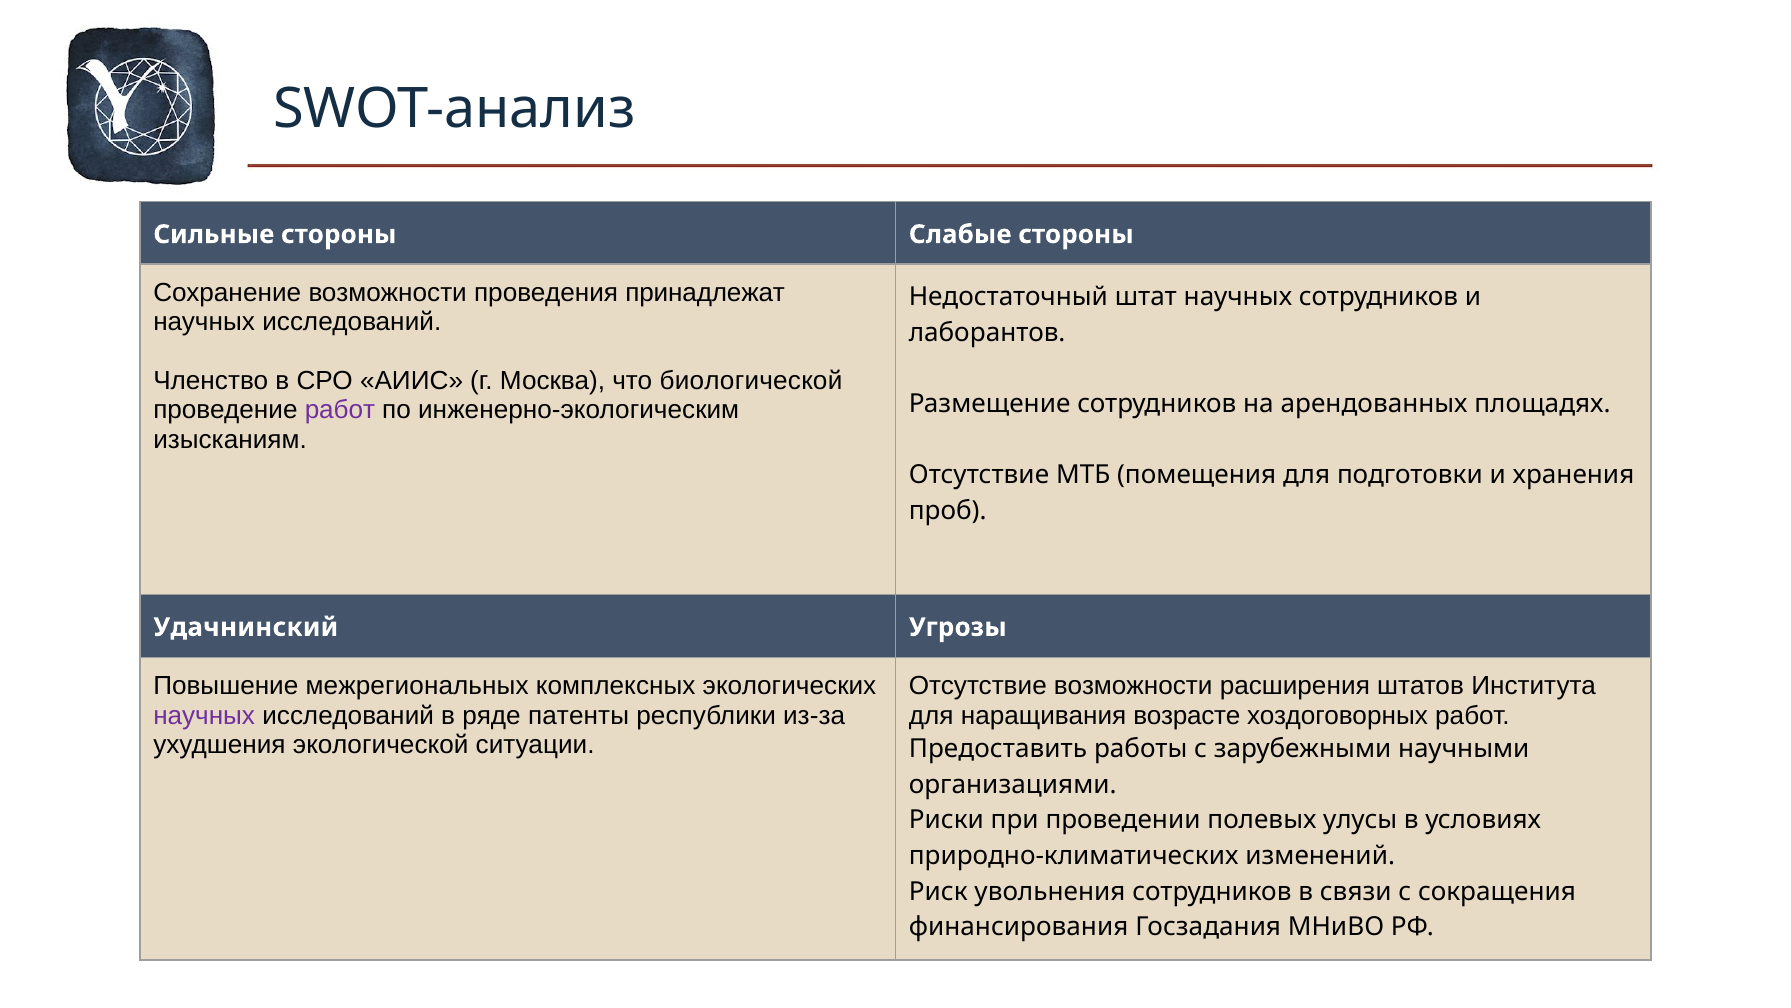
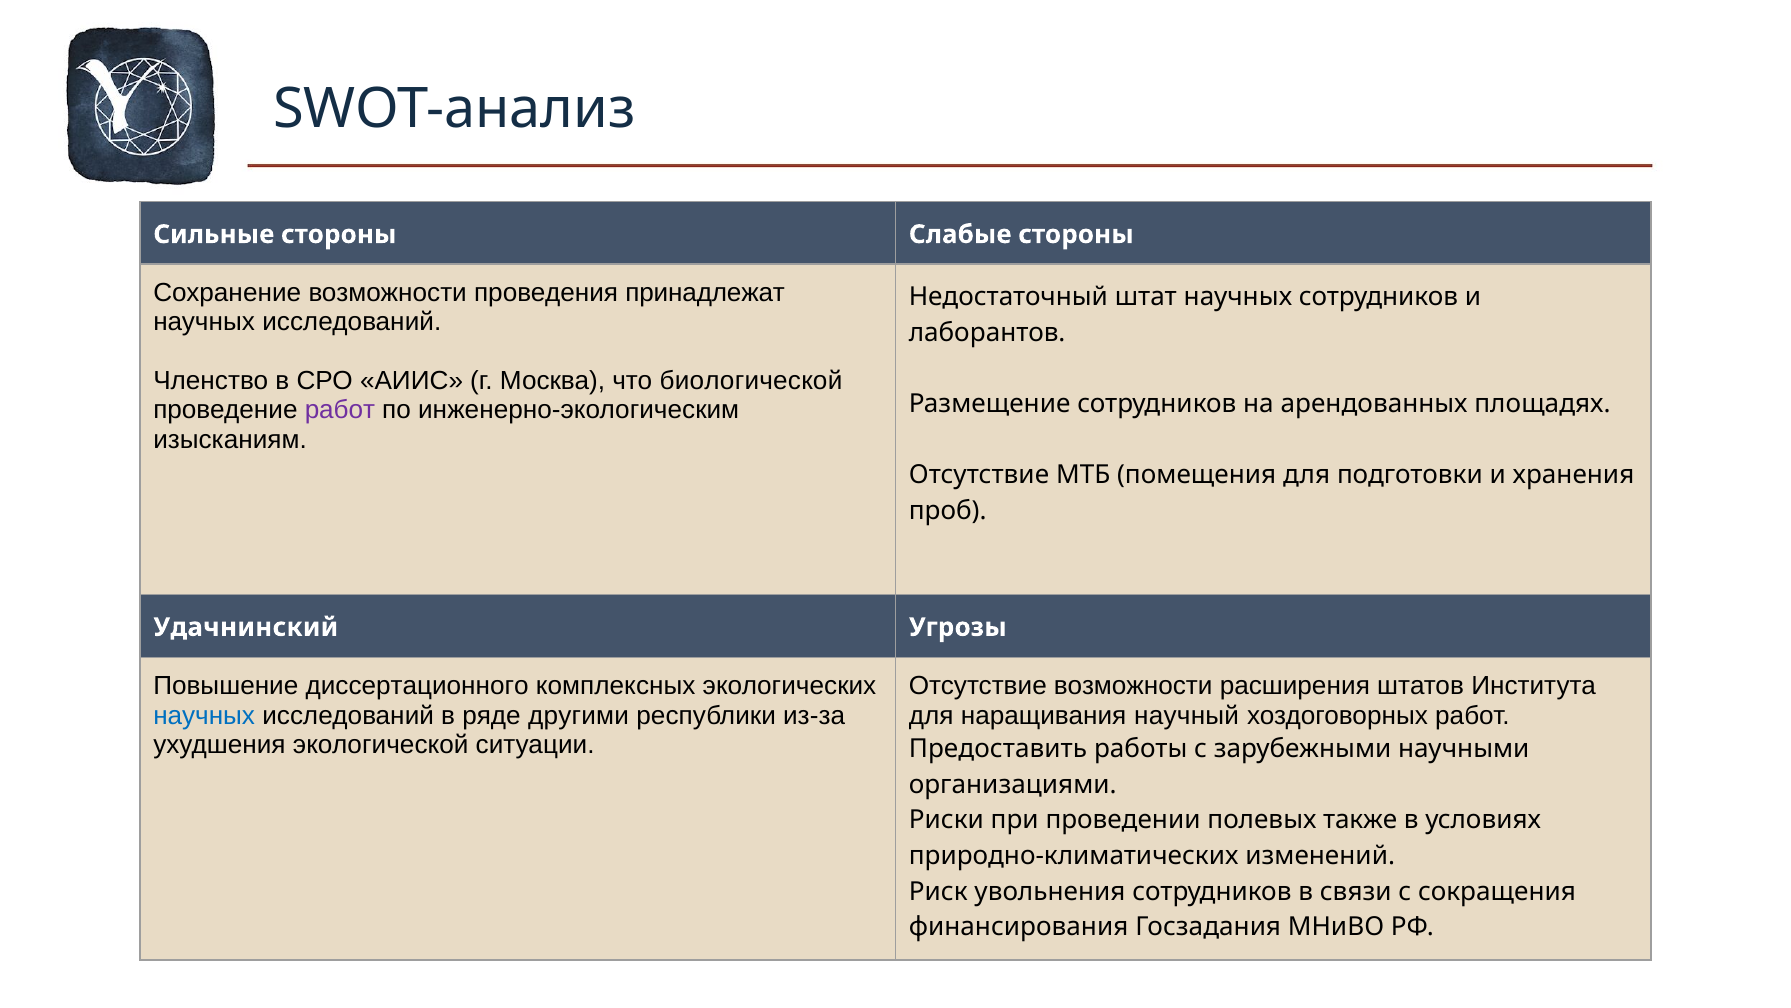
межрегиональных: межрегиональных -> диссертационного (417, 686)
научных colour: purple -> blue (204, 715)
патенты: патенты -> другими (578, 715)
возрасте: возрасте -> научный (1187, 715)
улусы: улусы -> также (1360, 820)
